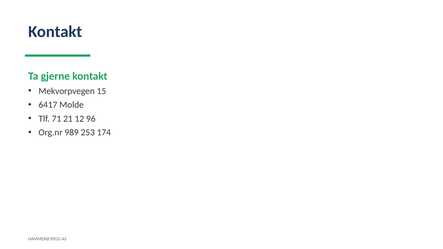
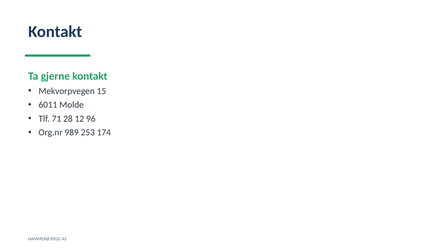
6417: 6417 -> 6011 (48, 105)
21: 21 -> 28 (68, 119)
